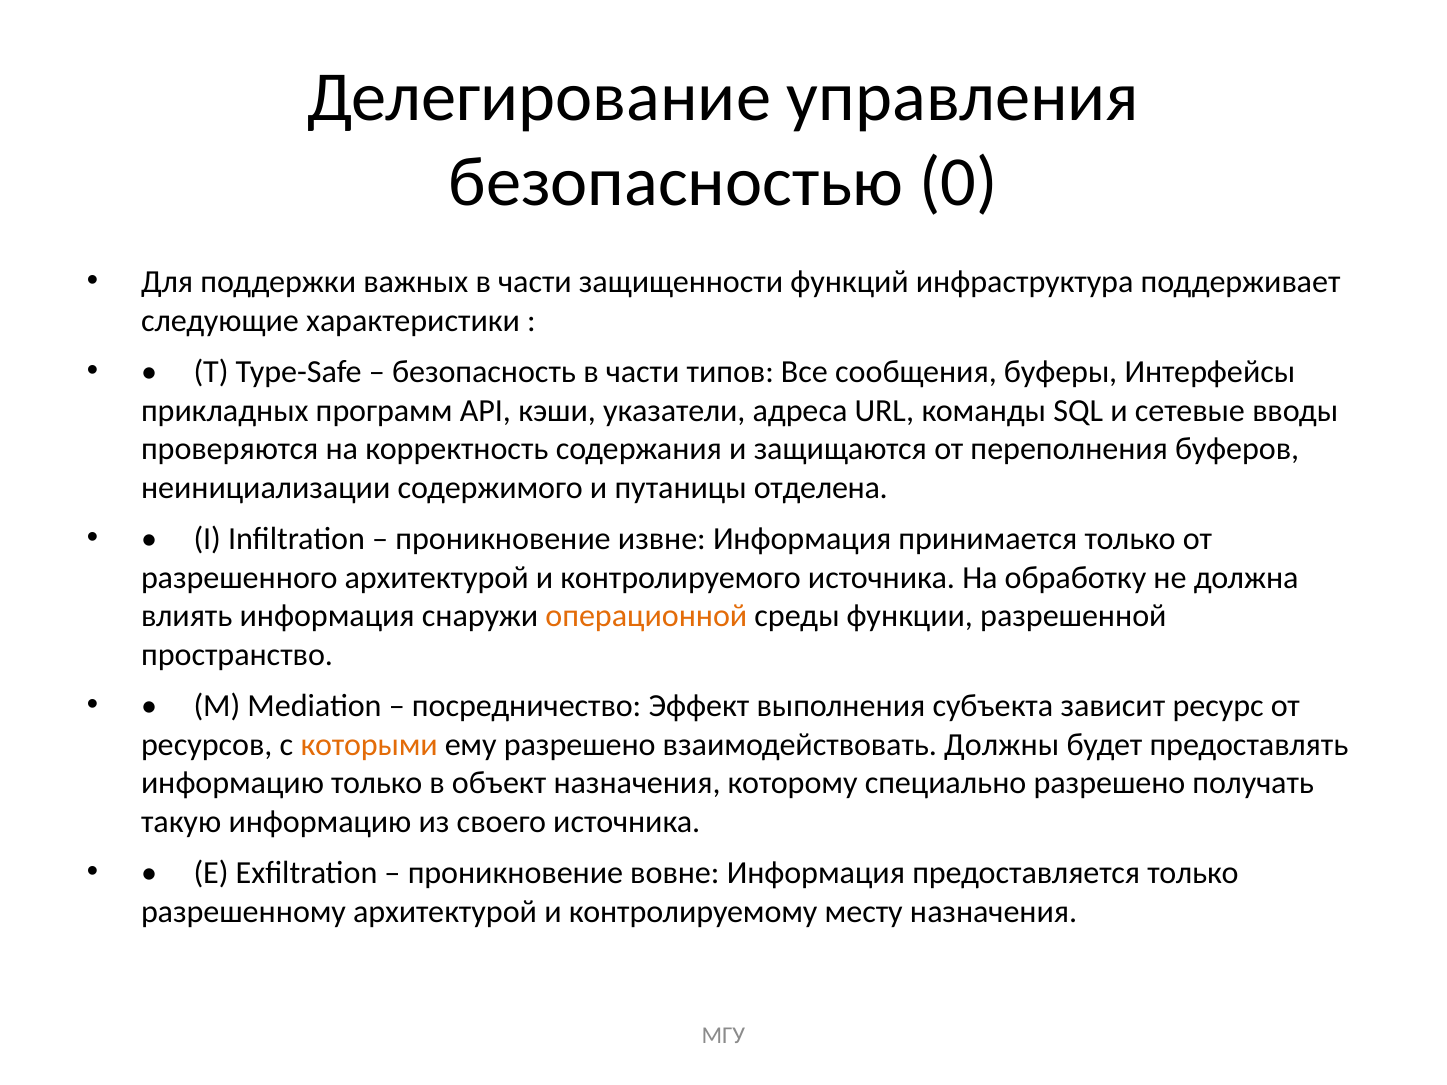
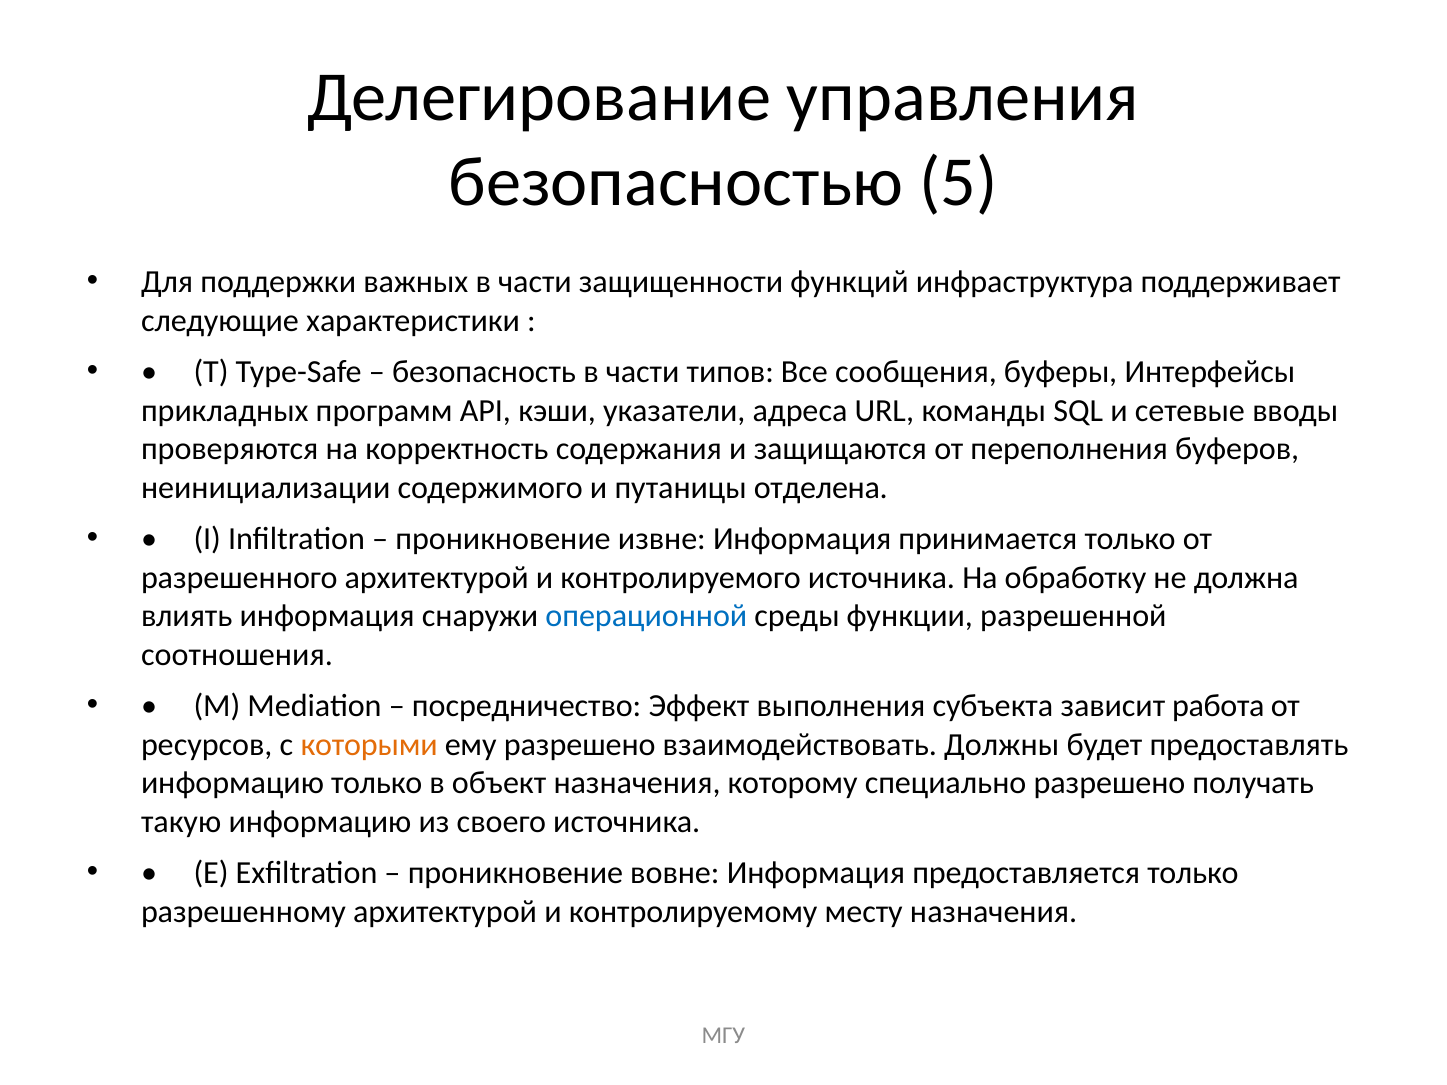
0: 0 -> 5 (958, 182)
операционной colour: orange -> blue (646, 616)
пространство: пространство -> соотношения (237, 655)
ресурс: ресурс -> работа (1218, 706)
